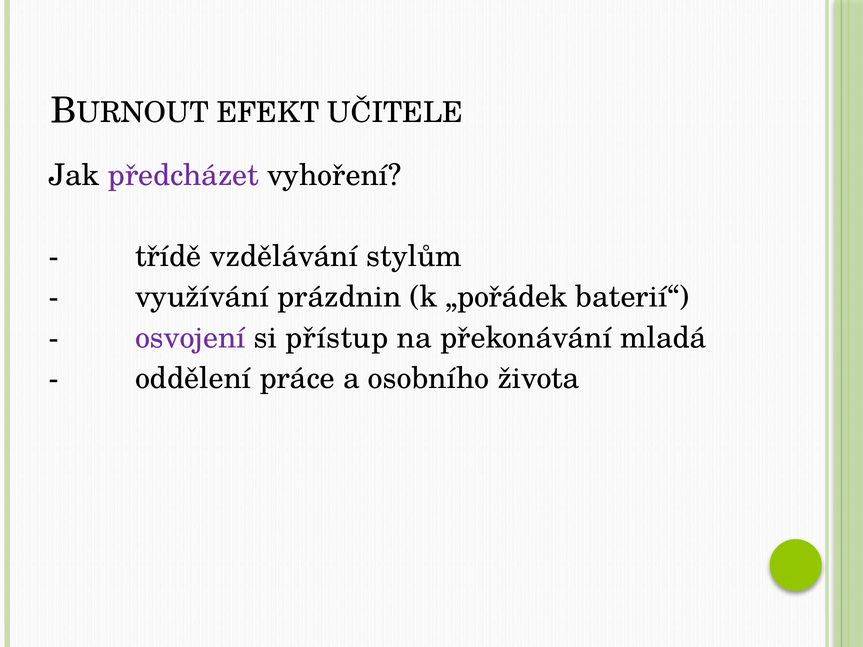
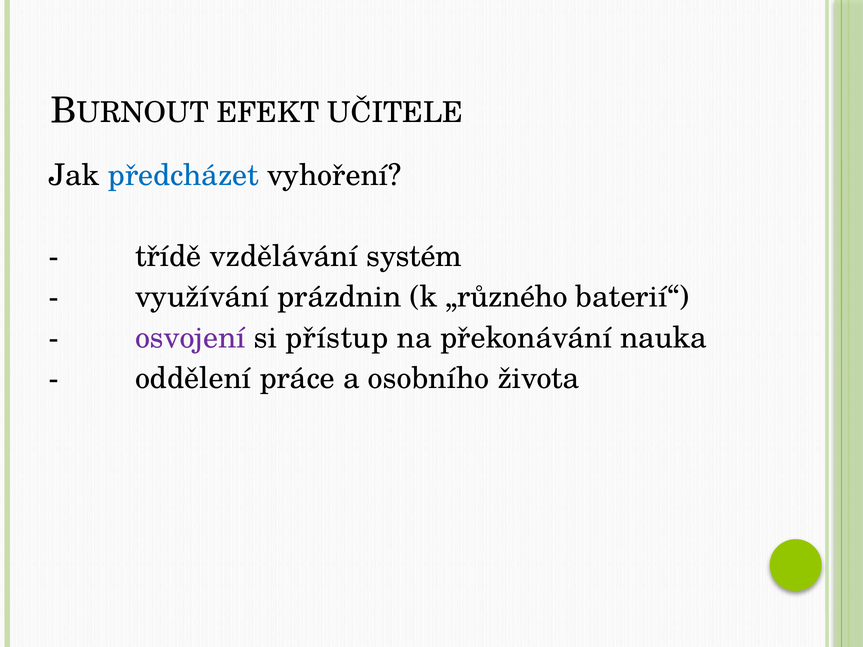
předcházet colour: purple -> blue (183, 175)
stylům: stylům -> systém (414, 257)
„pořádek: „pořádek -> „různého (507, 297)
mladá: mladá -> nauka (663, 338)
